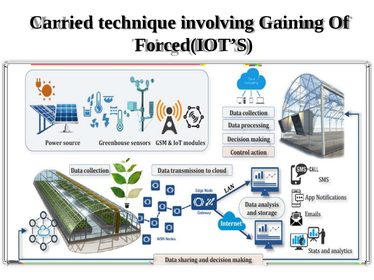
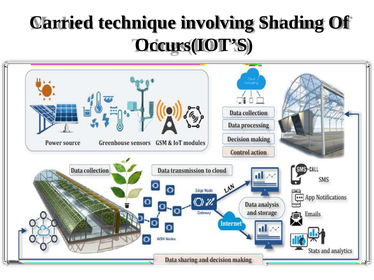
Gaining: Gaining -> Shading (291, 23)
Forced(IOT’S: Forced(IOT’S -> Occurs(IOT’S (194, 45)
